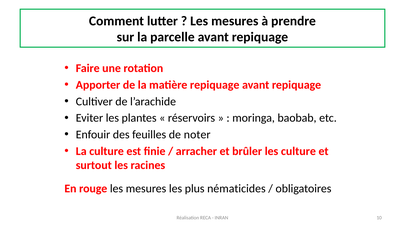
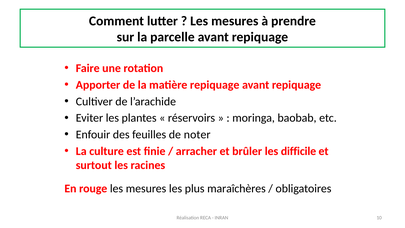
les culture: culture -> difficile (298, 151)
nématicides: nématicides -> maraîchères (236, 188)
